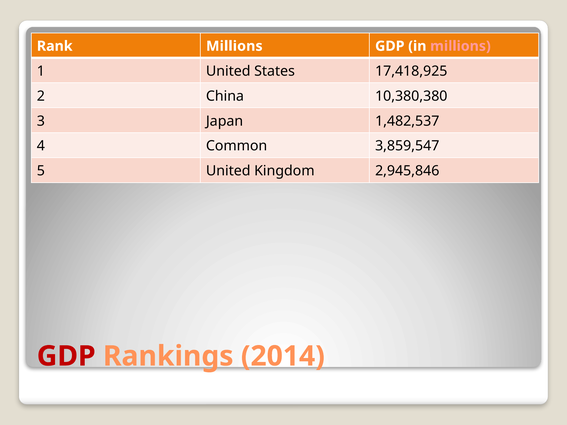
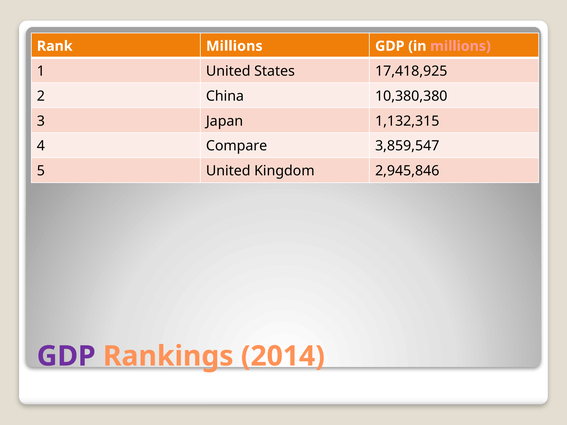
1,482,537: 1,482,537 -> 1,132,315 (407, 121)
Common: Common -> Compare (237, 146)
GDP colour: red -> purple (66, 356)
